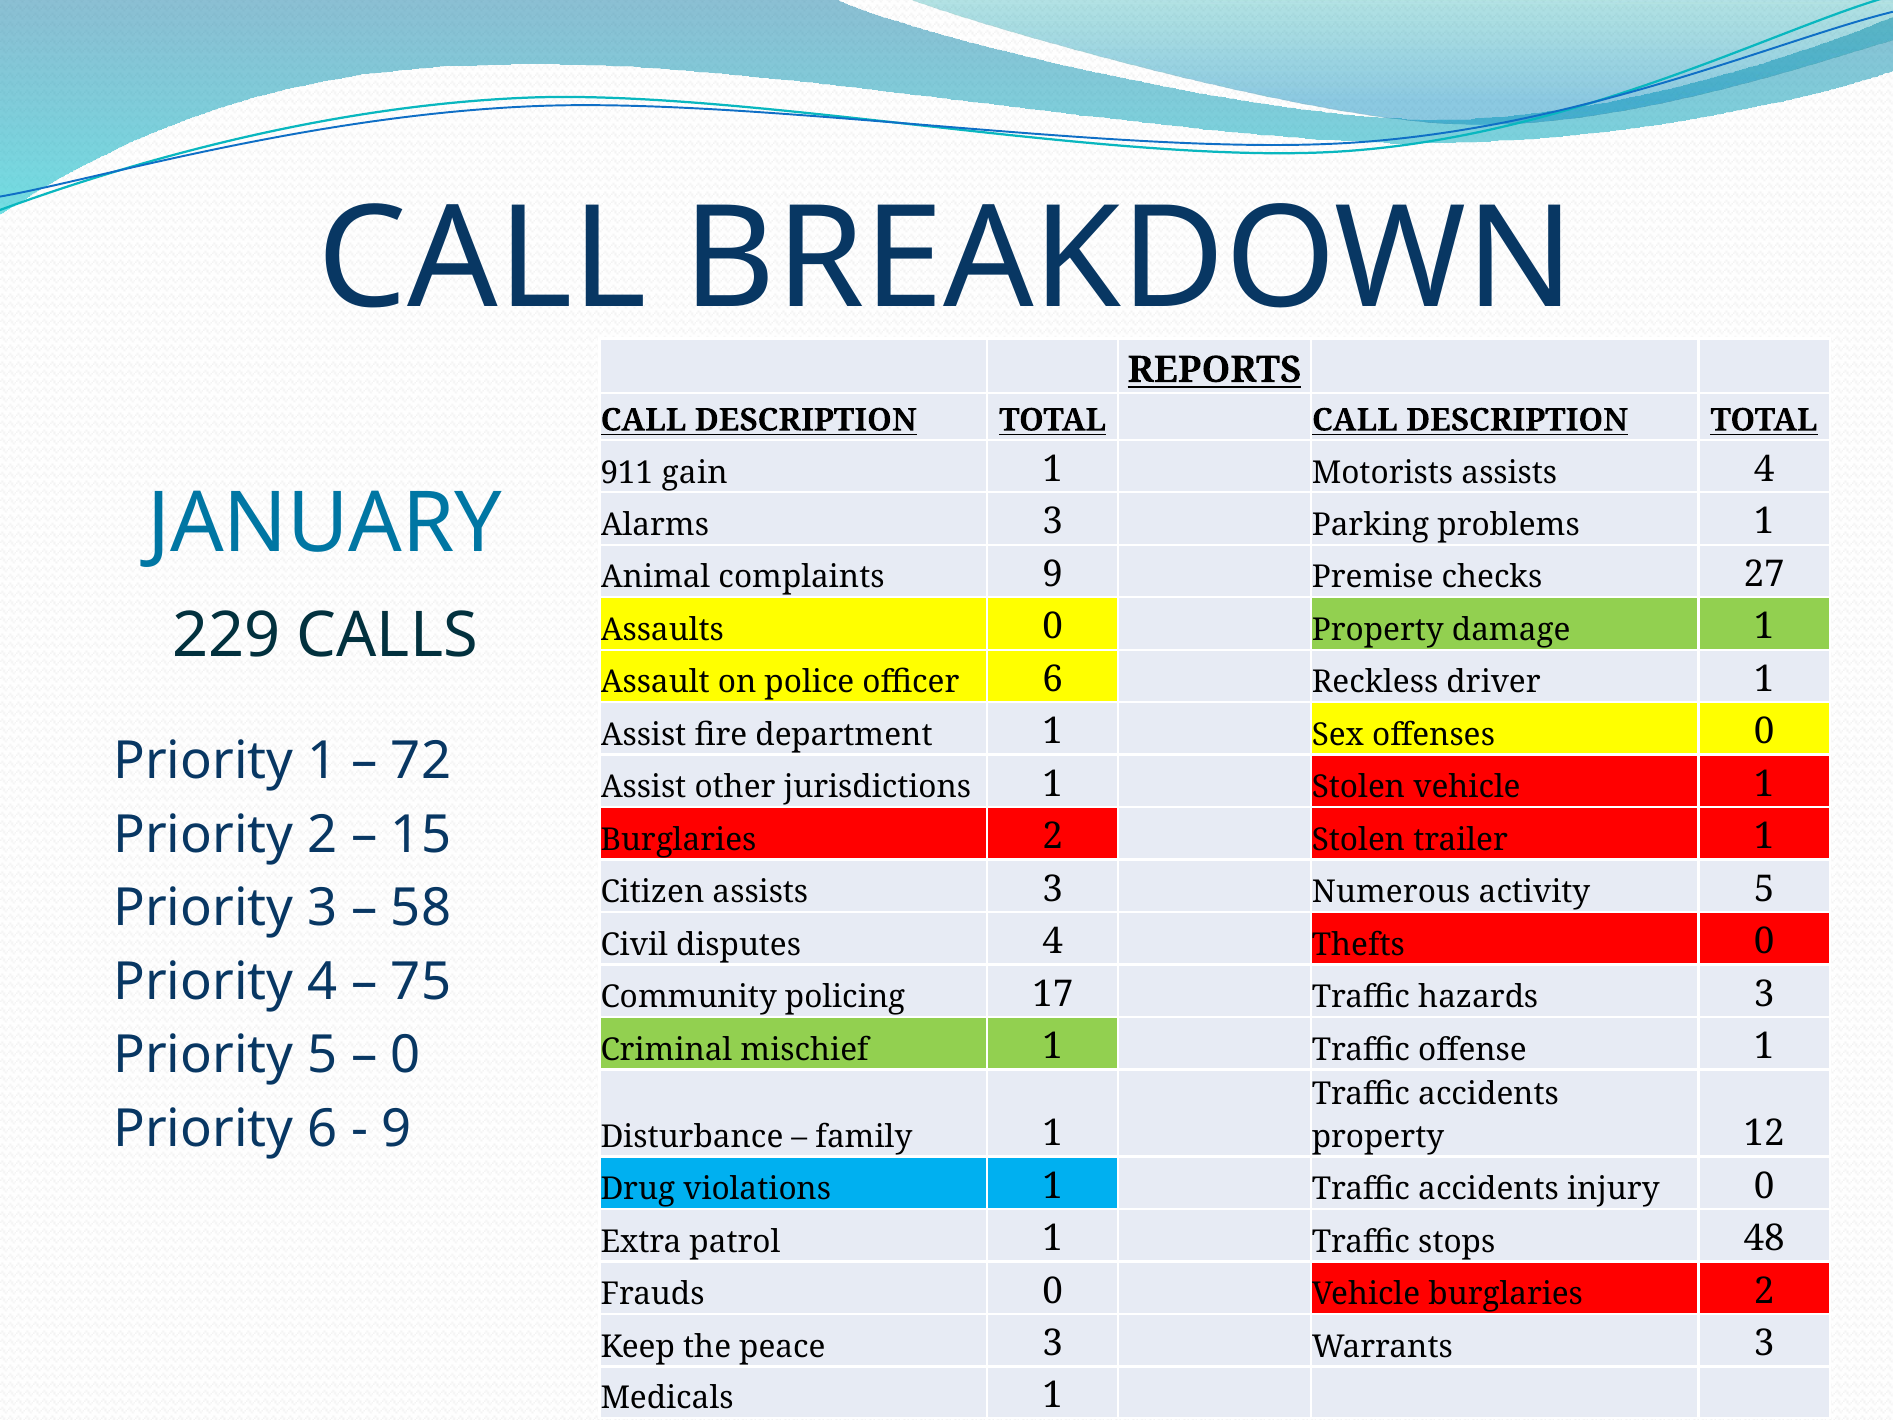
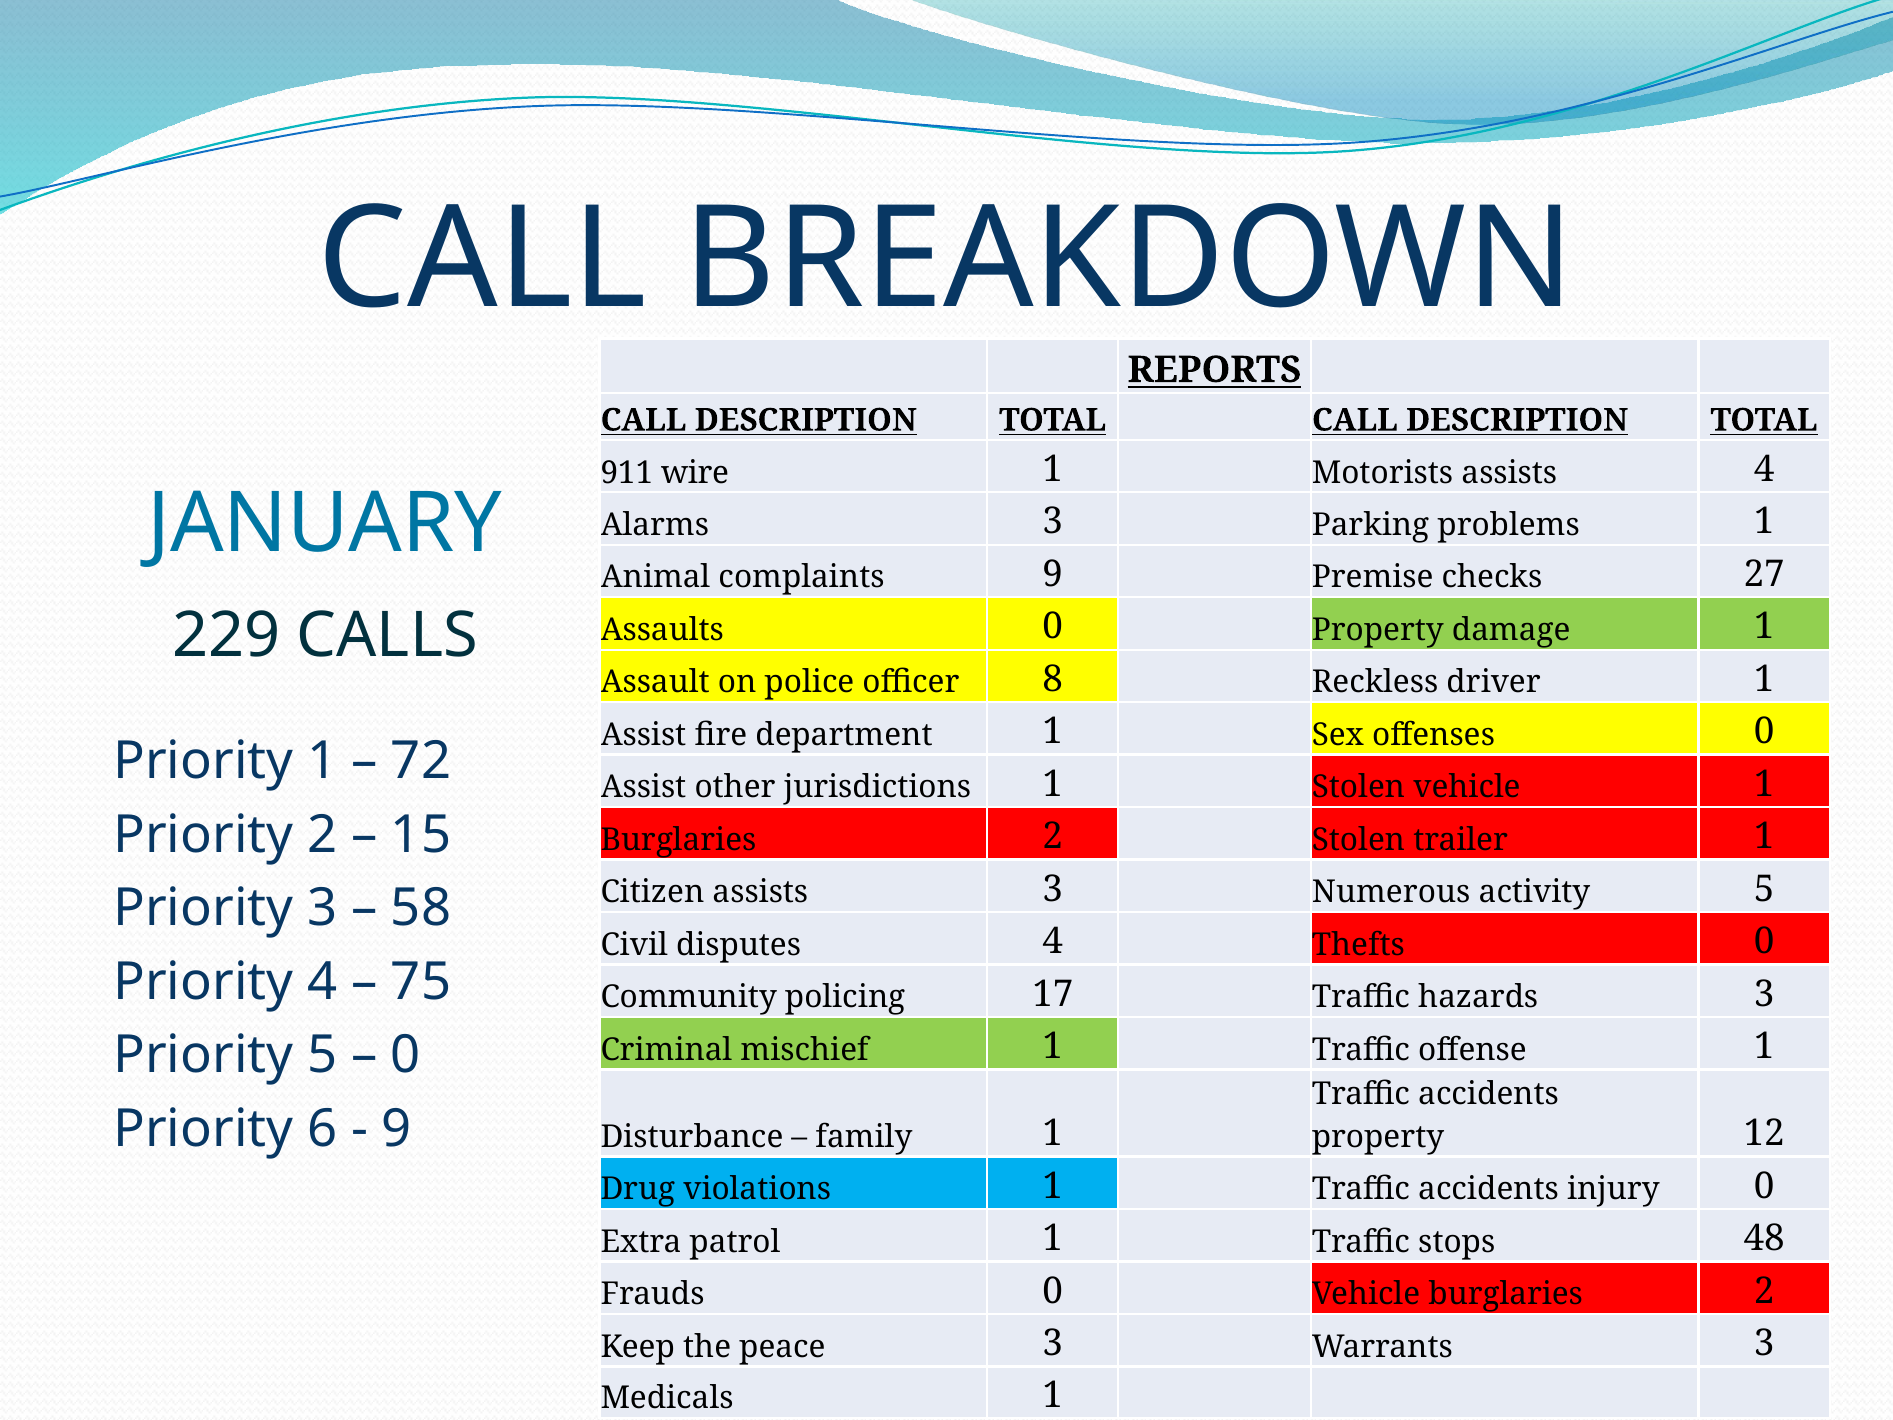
gain: gain -> wire (695, 473)
officer 6: 6 -> 8 (1053, 679)
